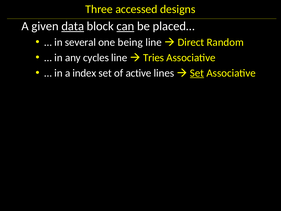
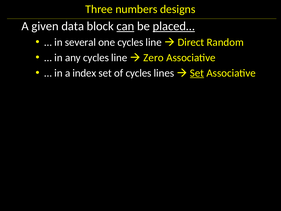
accessed: accessed -> numbers (136, 9)
data underline: present -> none (73, 26)
placed… underline: none -> present (174, 26)
one being: being -> cycles (130, 42)
Tries: Tries -> Zero (153, 58)
of active: active -> cycles (139, 73)
